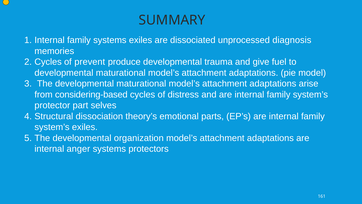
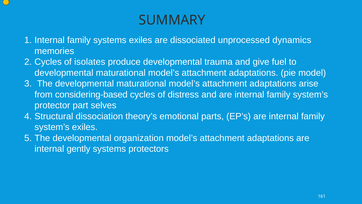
diagnosis: diagnosis -> dynamics (292, 40)
prevent: prevent -> isolates (90, 62)
anger: anger -> gently (78, 149)
